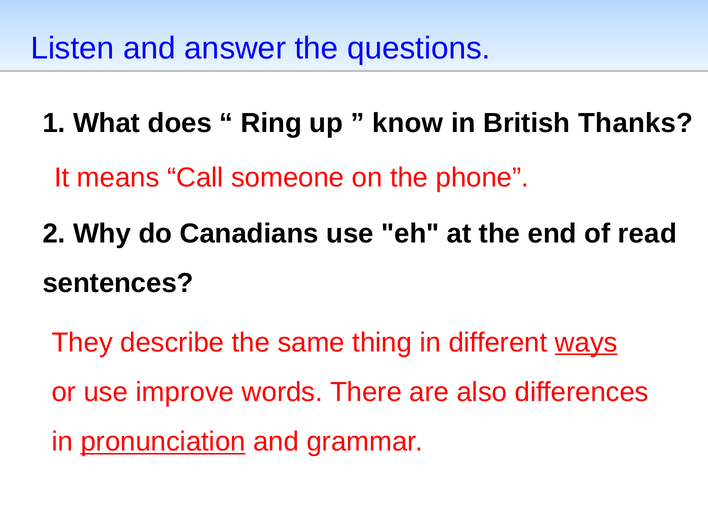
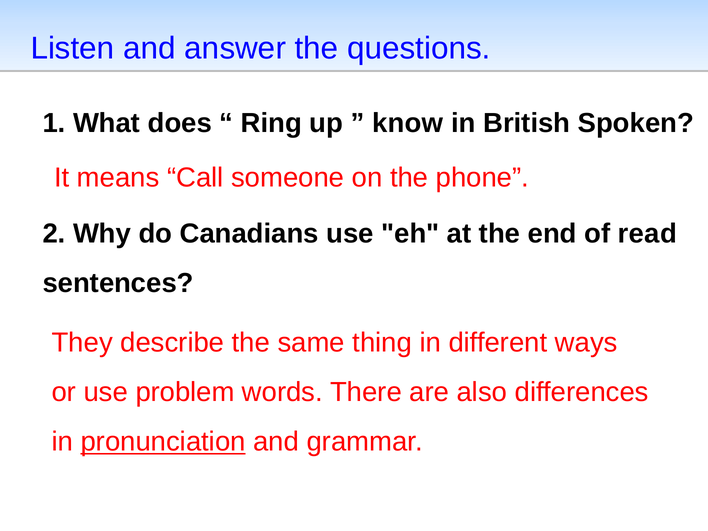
Thanks: Thanks -> Spoken (636, 123)
ways underline: present -> none (586, 343)
improve: improve -> problem (185, 392)
